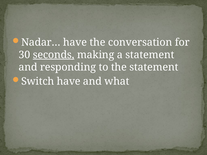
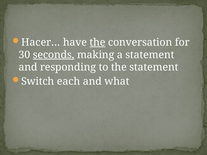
Nadar…: Nadar… -> Hacer… (41, 42)
the underline: none -> present (98, 42)
Switch have: have -> each (69, 81)
